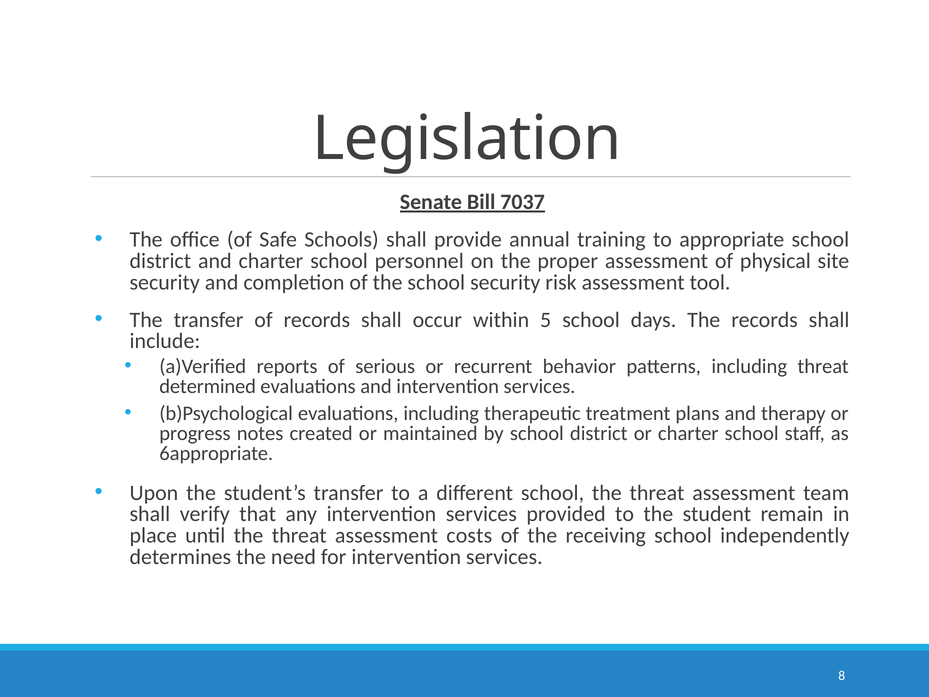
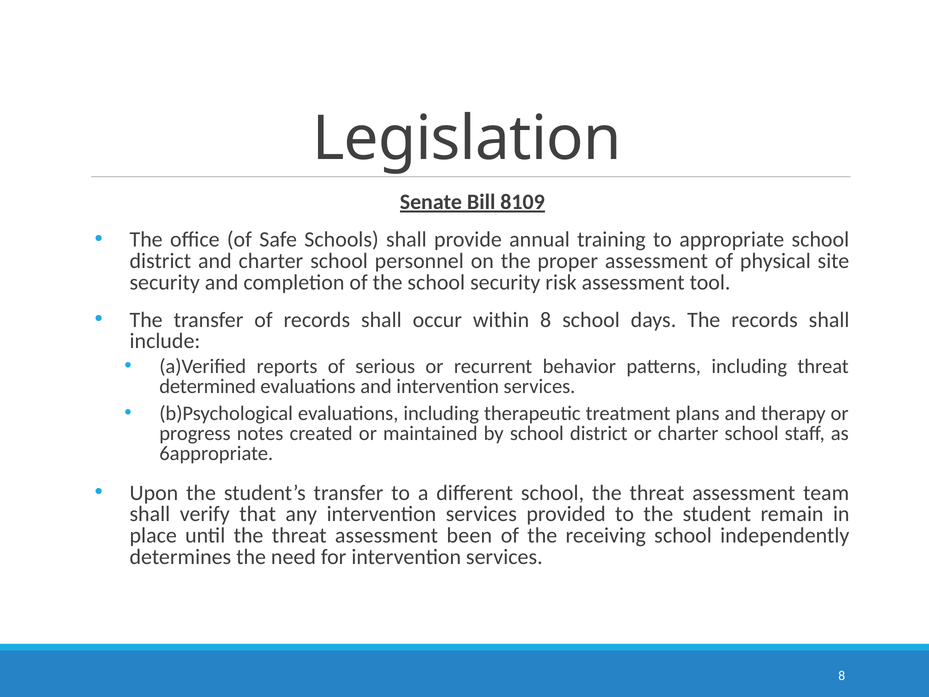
7037: 7037 -> 8109 (523, 202)
within 5: 5 -> 8 (546, 320)
costs: costs -> been (469, 535)
